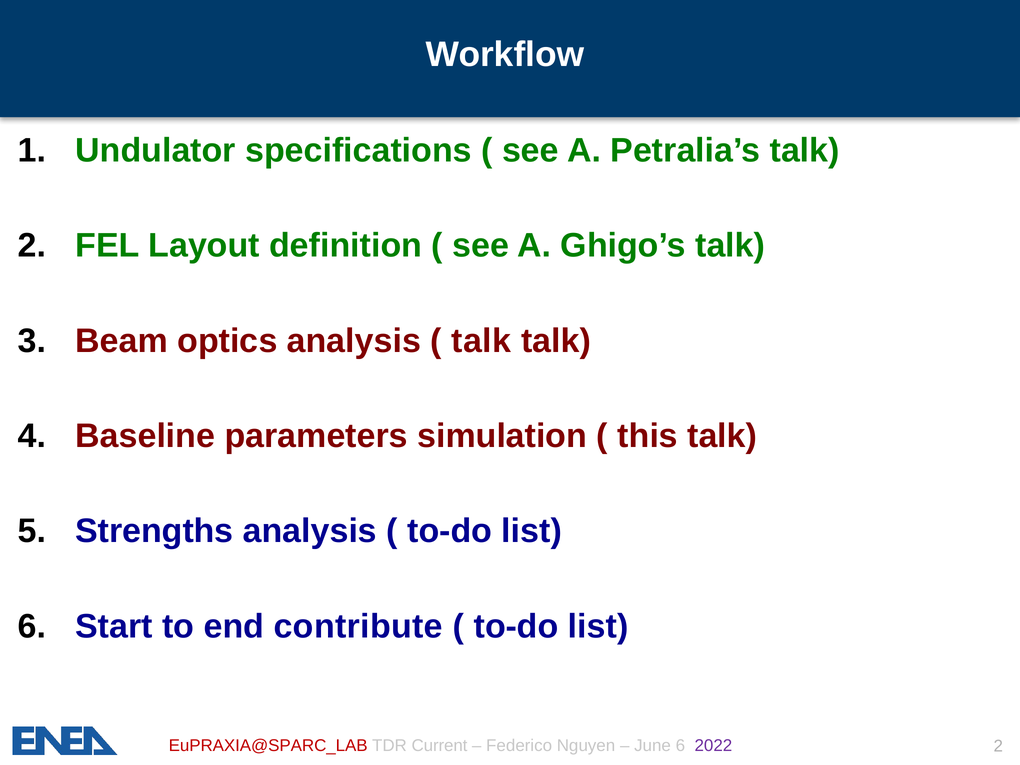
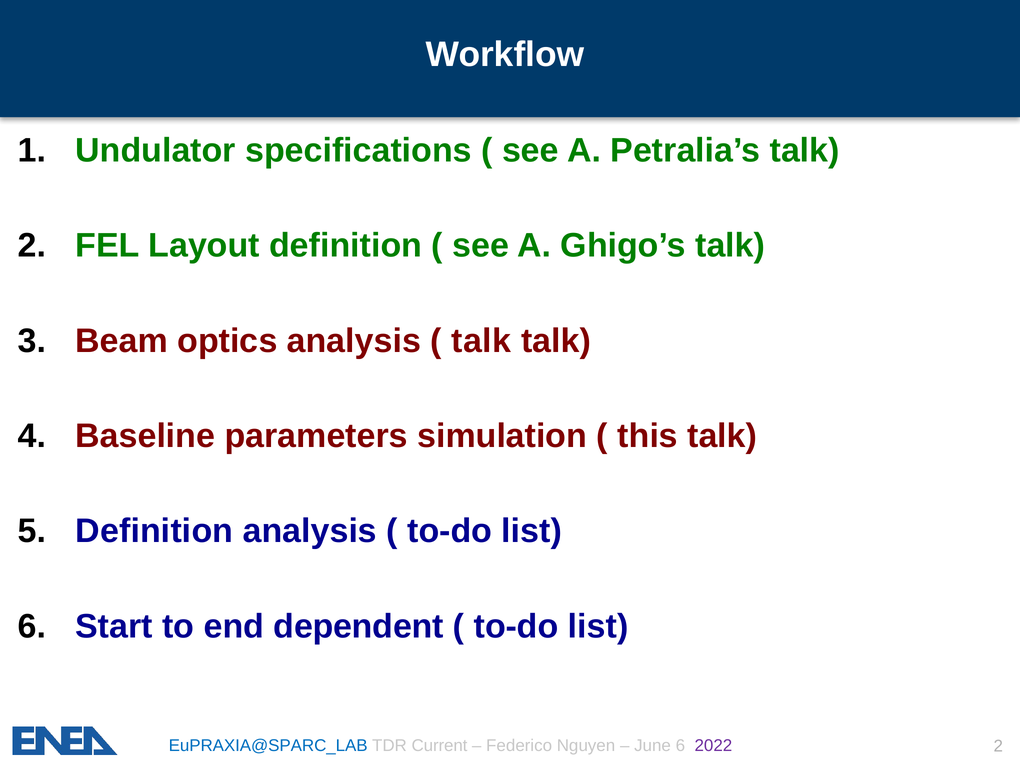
Strengths: Strengths -> Definition (154, 531)
contribute: contribute -> dependent (359, 626)
EuPRAXIA@SPARC_LAB colour: red -> blue (268, 746)
